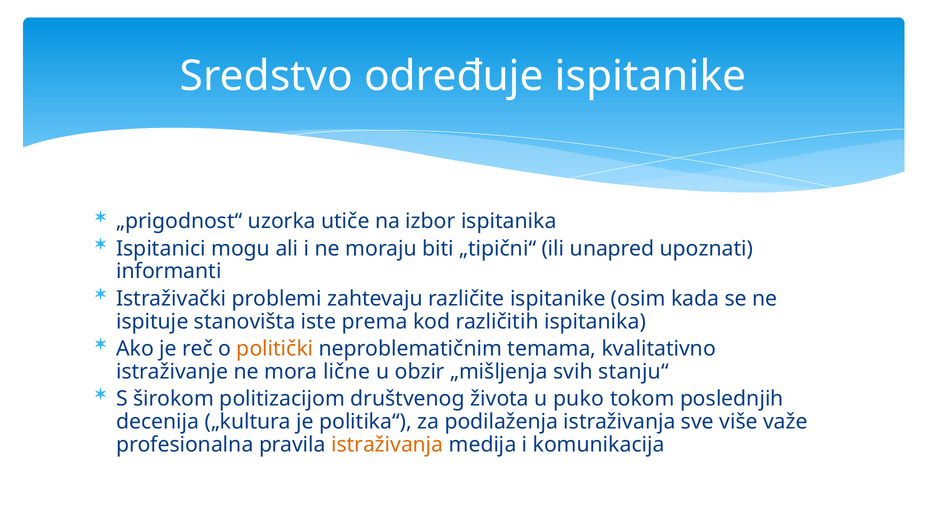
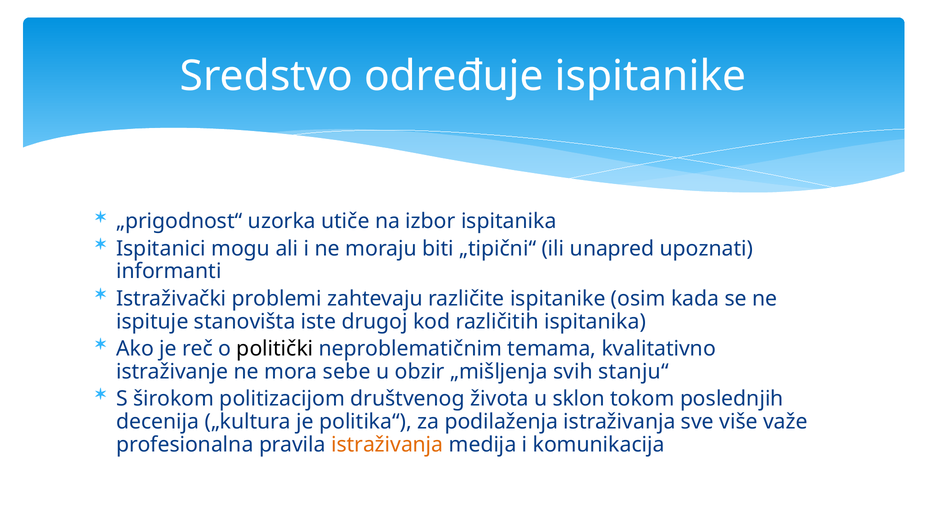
prema: prema -> drugoj (375, 321)
politički colour: orange -> black (275, 348)
lične: lične -> sebe (347, 371)
puko: puko -> sklon (579, 398)
